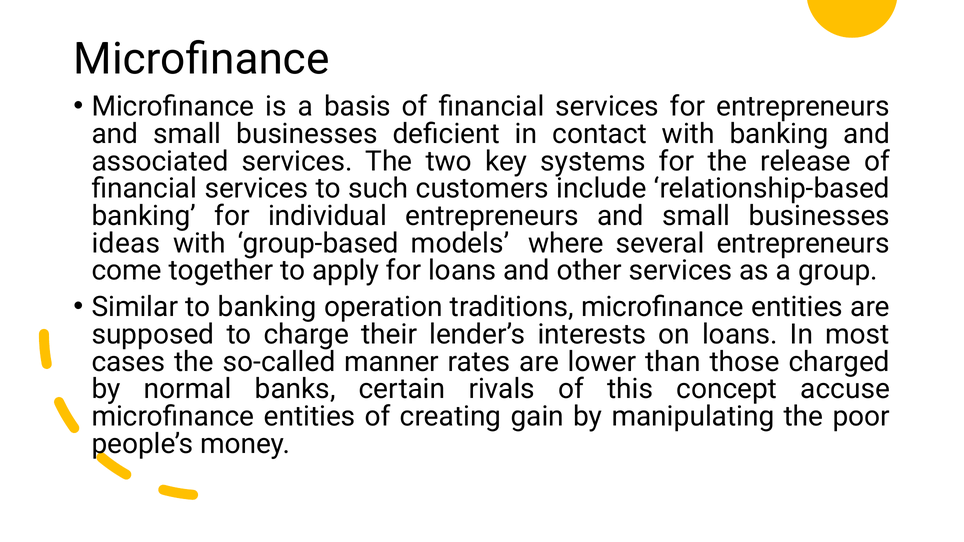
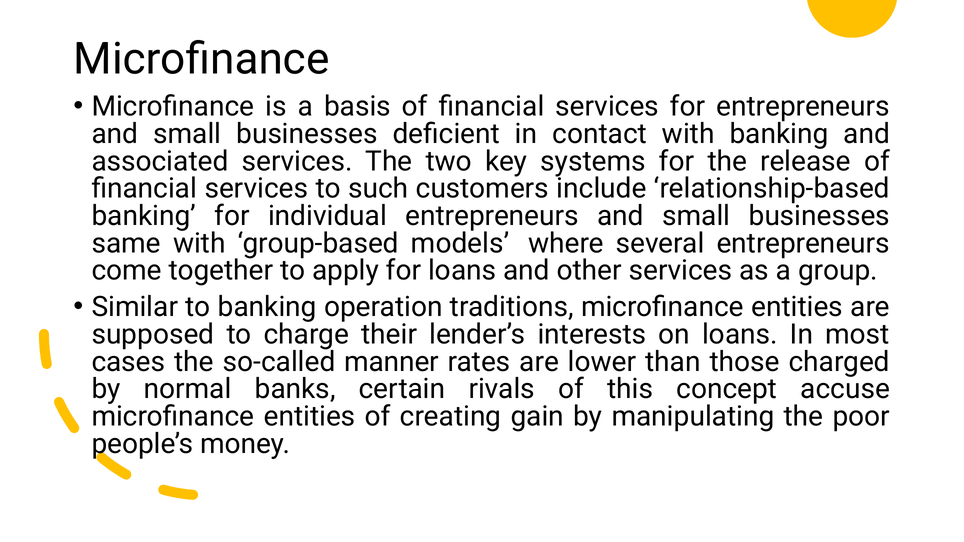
ideas: ideas -> same (126, 243)
